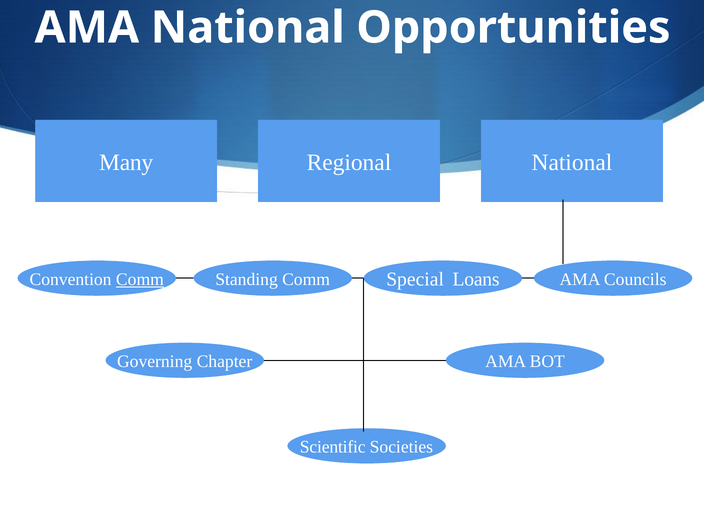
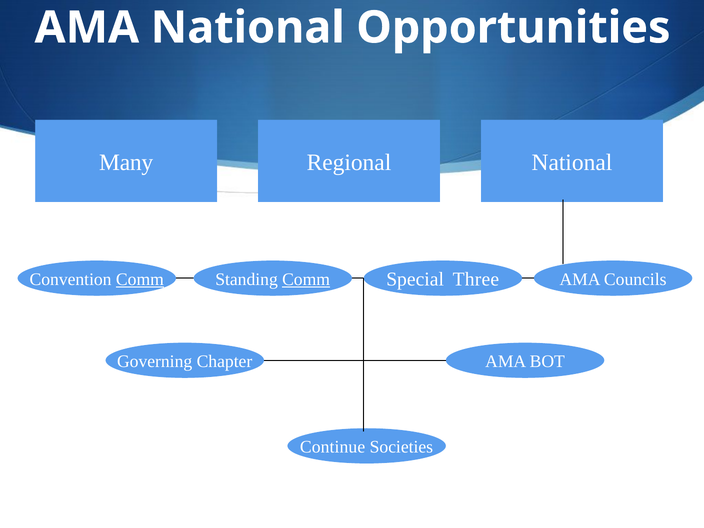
Comm underline: none -> present (306, 279)
Loans: Loans -> Three (476, 280)
Scientific: Scientific -> Continue (333, 447)
